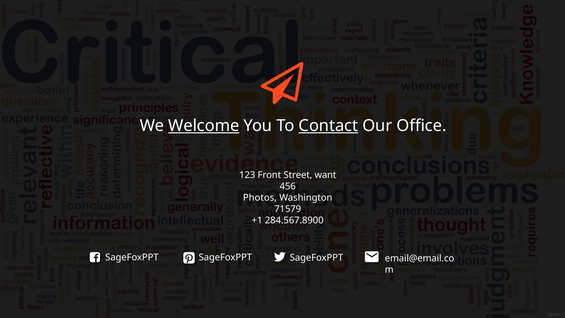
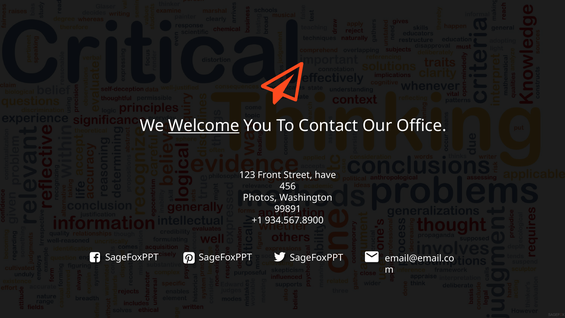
Contact underline: present -> none (328, 126)
want: want -> have (325, 175)
71579: 71579 -> 99891 (288, 209)
284.567.8900: 284.567.8900 -> 934.567.8900 (294, 220)
